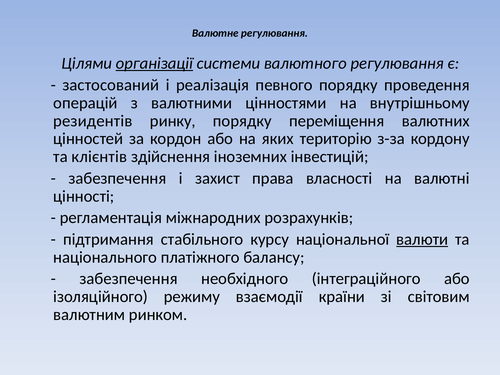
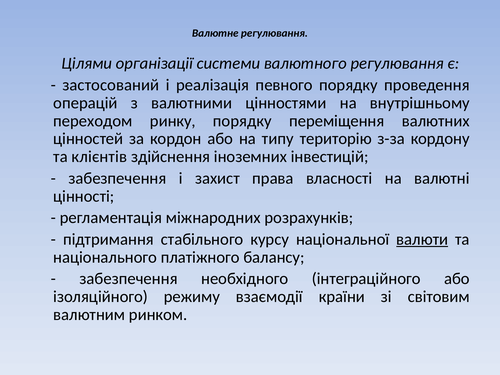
організації underline: present -> none (154, 63)
резидентів: резидентів -> переходом (93, 121)
яких: яких -> типу (278, 139)
